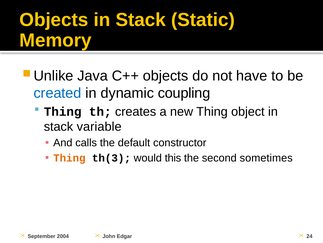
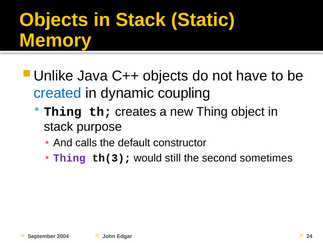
variable: variable -> purpose (99, 126)
Thing colour: orange -> purple (69, 158)
this: this -> still (173, 158)
